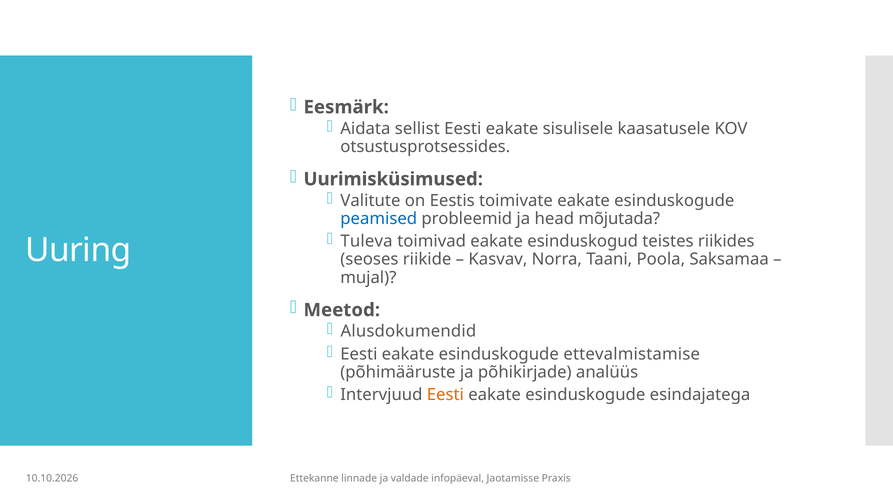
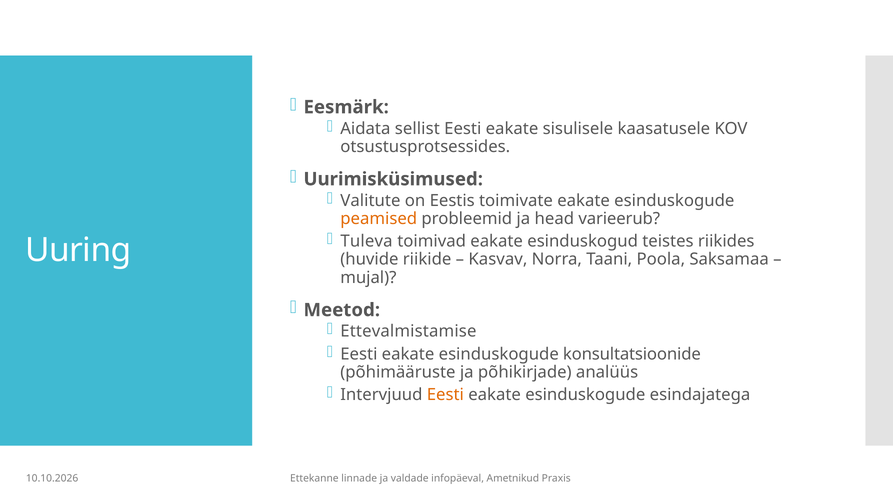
peamised colour: blue -> orange (379, 219)
mõjutada: mõjutada -> varieerub (619, 219)
seoses: seoses -> huvide (369, 260)
Alusdokumendid: Alusdokumendid -> Ettevalmistamise (408, 332)
ettevalmistamise: ettevalmistamise -> konsultatsioonide (632, 354)
Jaotamisse: Jaotamisse -> Ametnikud (513, 479)
